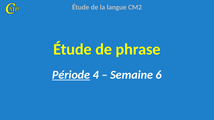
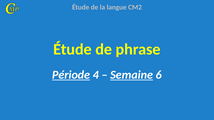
Semaine underline: none -> present (132, 75)
